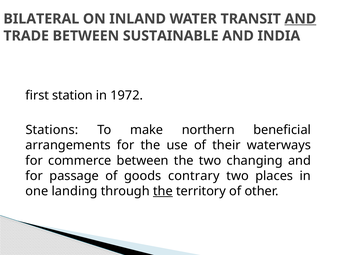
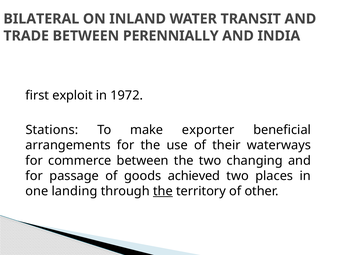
AND underline: present -> none (300, 19)
SUSTAINABLE: SUSTAINABLE -> PERENNIALLY (171, 36)
station: station -> exploit (73, 95)
northern: northern -> exporter (208, 130)
contrary: contrary -> achieved (194, 176)
